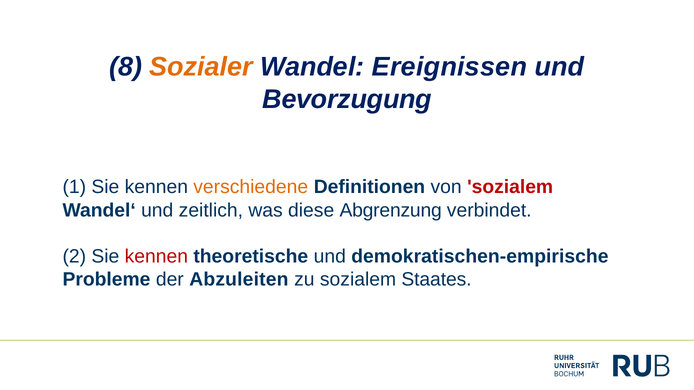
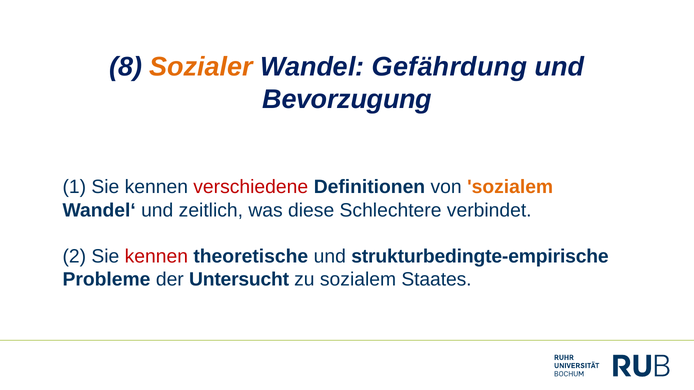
Ereignissen: Ereignissen -> Gefährdung (450, 67)
verschiedene colour: orange -> red (251, 187)
sozialem colour: red -> orange (510, 187)
Abgrenzung: Abgrenzung -> Schlechtere (391, 210)
demokratischen-empirische: demokratischen-empirische -> strukturbedingte-empirische (480, 257)
Abzuleiten: Abzuleiten -> Untersucht (239, 280)
